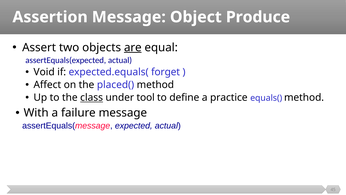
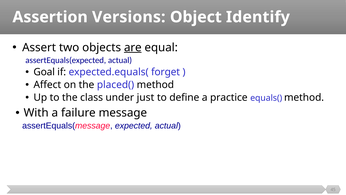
Assertion Message: Message -> Versions (129, 17)
Produce: Produce -> Identify (258, 17)
Void: Void -> Goal (44, 72)
class underline: present -> none (92, 97)
tool: tool -> just (146, 97)
